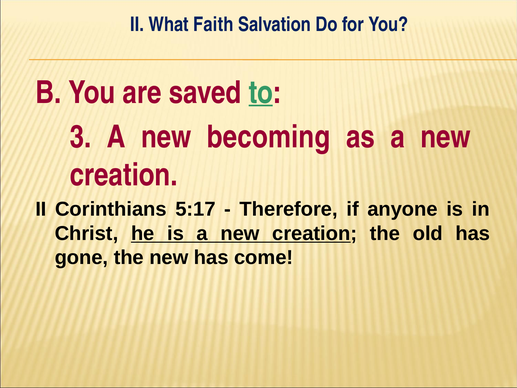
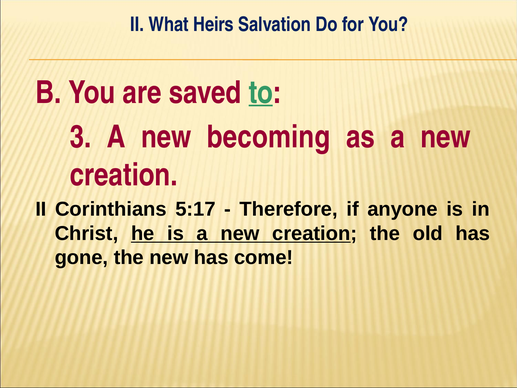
Faith: Faith -> Heirs (214, 25)
